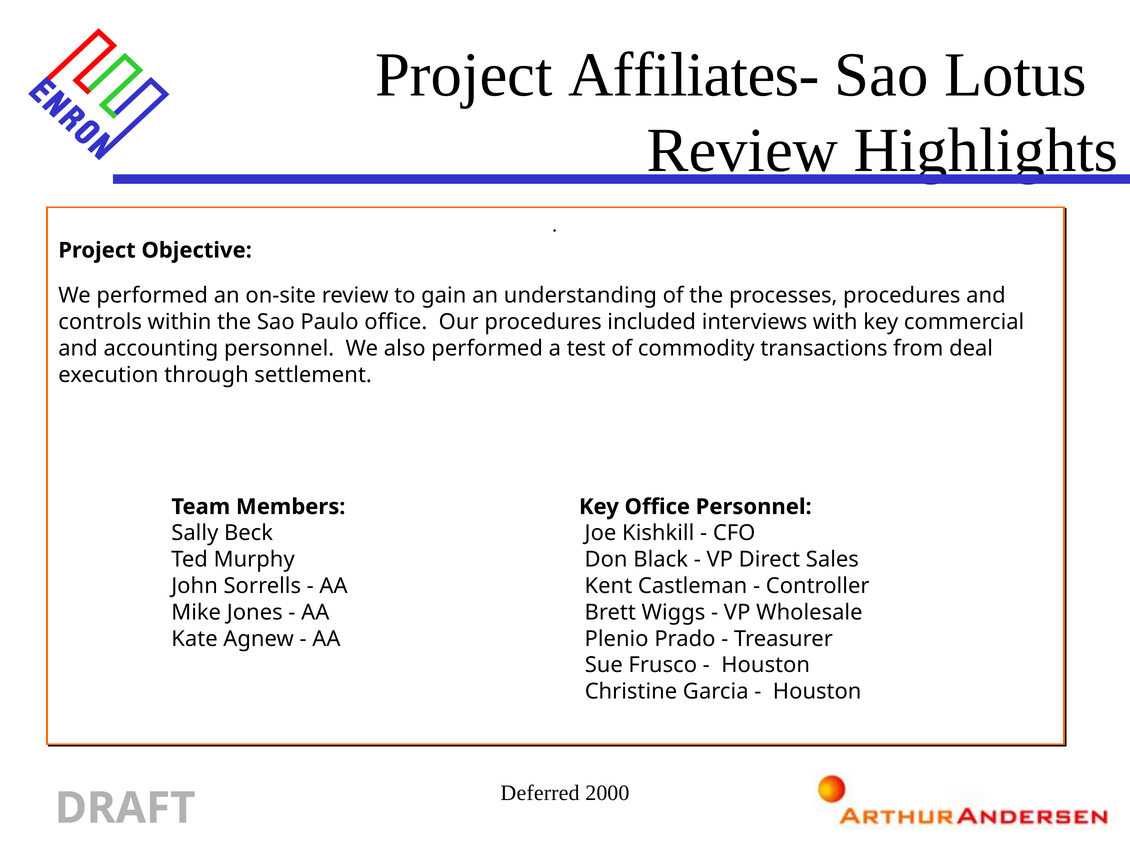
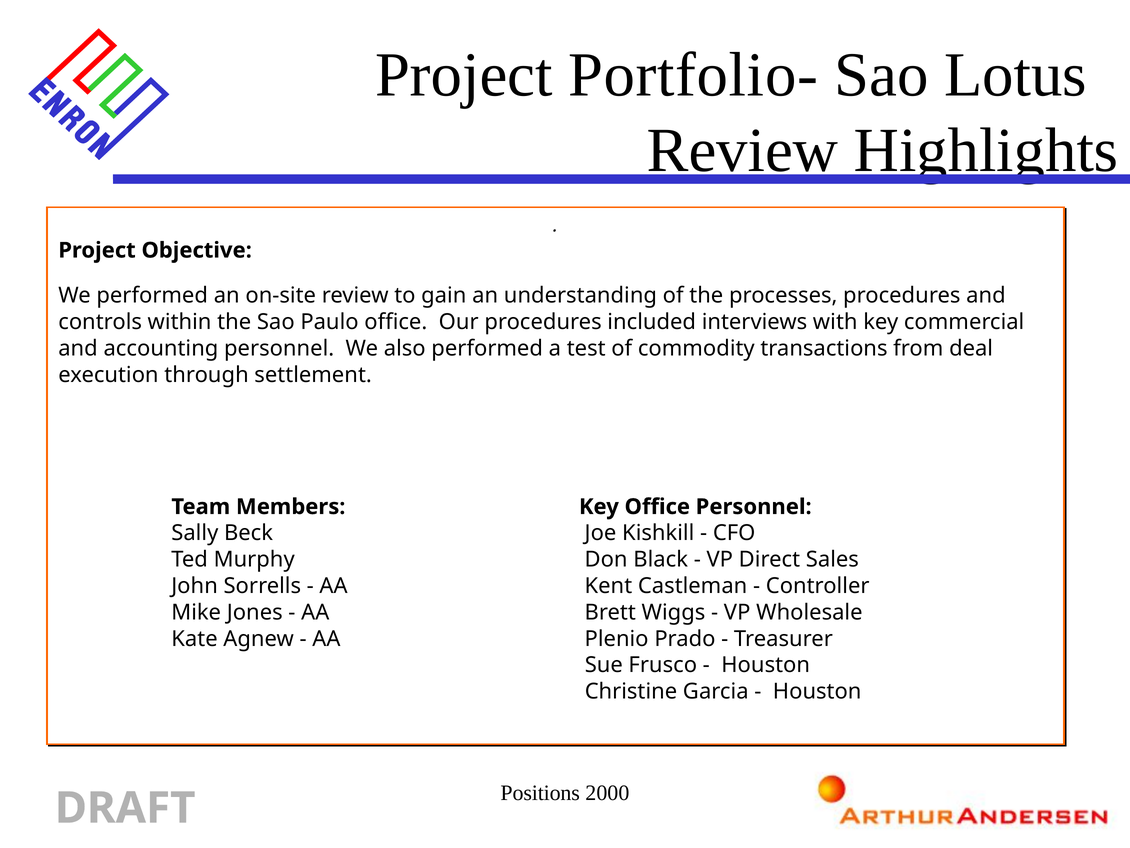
Affiliates-: Affiliates- -> Portfolio- (693, 75)
Deferred: Deferred -> Positions (540, 793)
